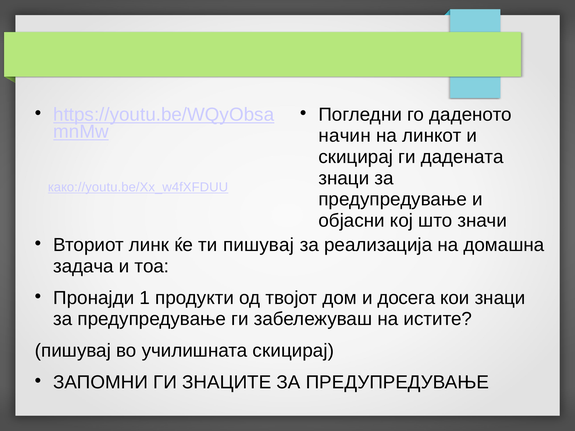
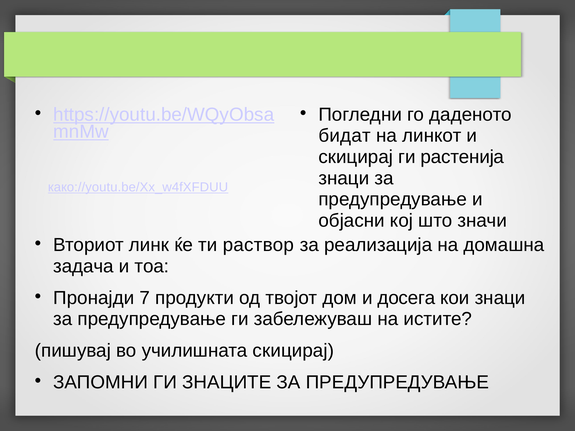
начин: начин -> бидат (345, 136)
дадената: дадената -> растенија (462, 157)
ти пишувај: пишувај -> раствор (259, 245)
1: 1 -> 7 (145, 298)
